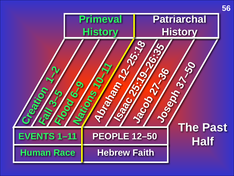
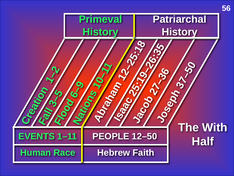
Past: Past -> With (215, 127)
